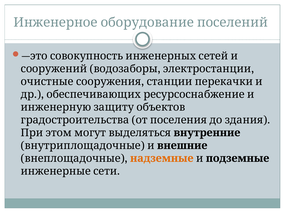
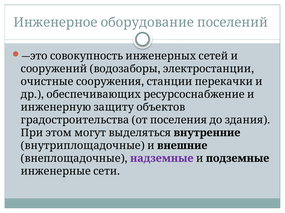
надземные colour: orange -> purple (162, 159)
